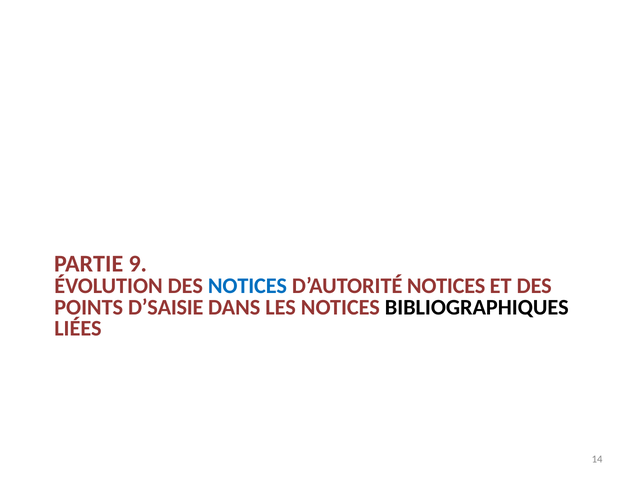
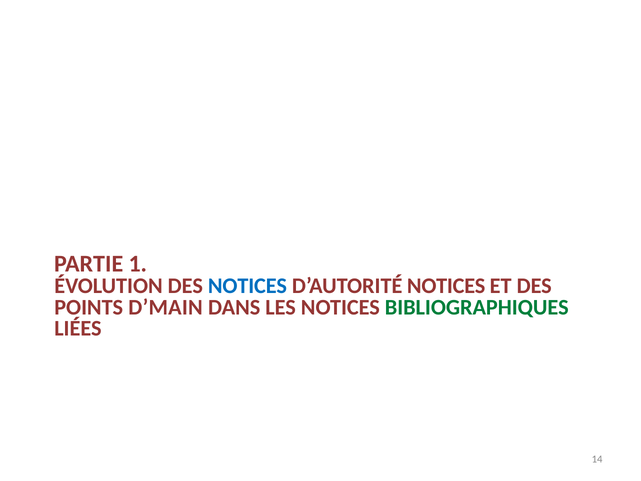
9: 9 -> 1 (138, 264)
D’SAISIE: D’SAISIE -> D’MAIN (166, 307)
BIBLIOGRAPHIQUES colour: black -> green (477, 307)
